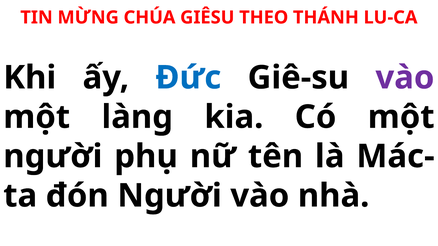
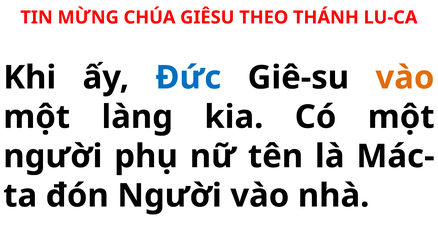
vào colour: purple -> orange (405, 78)
